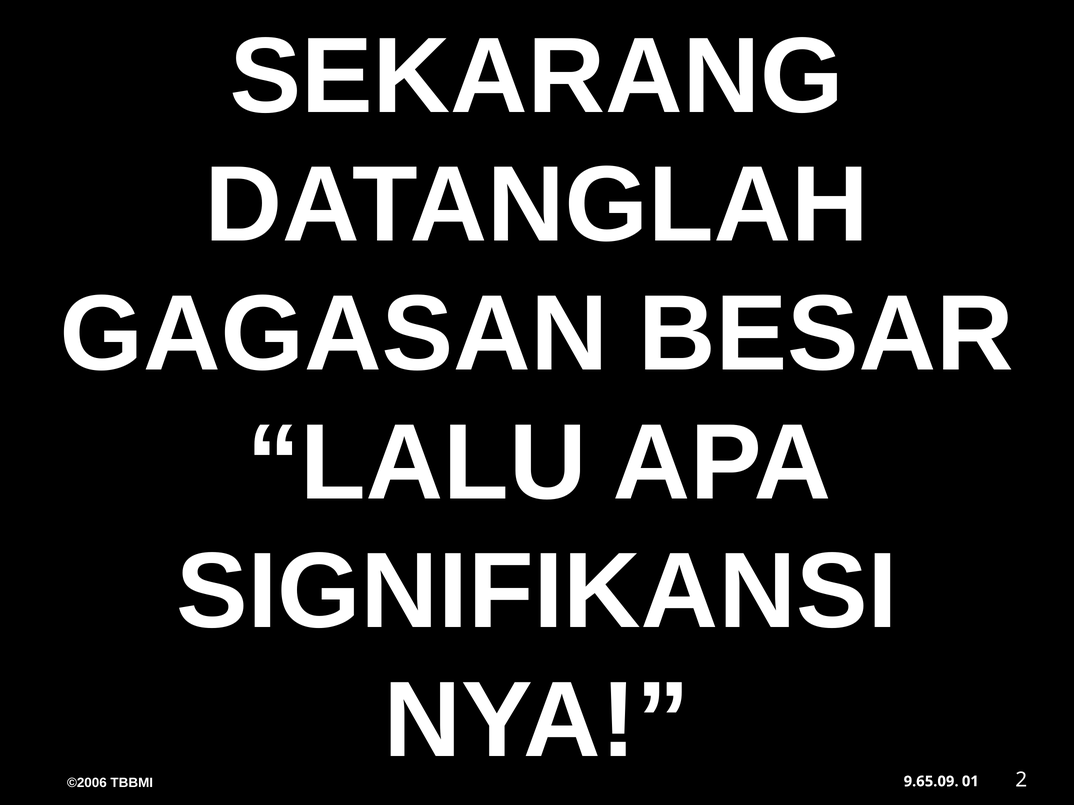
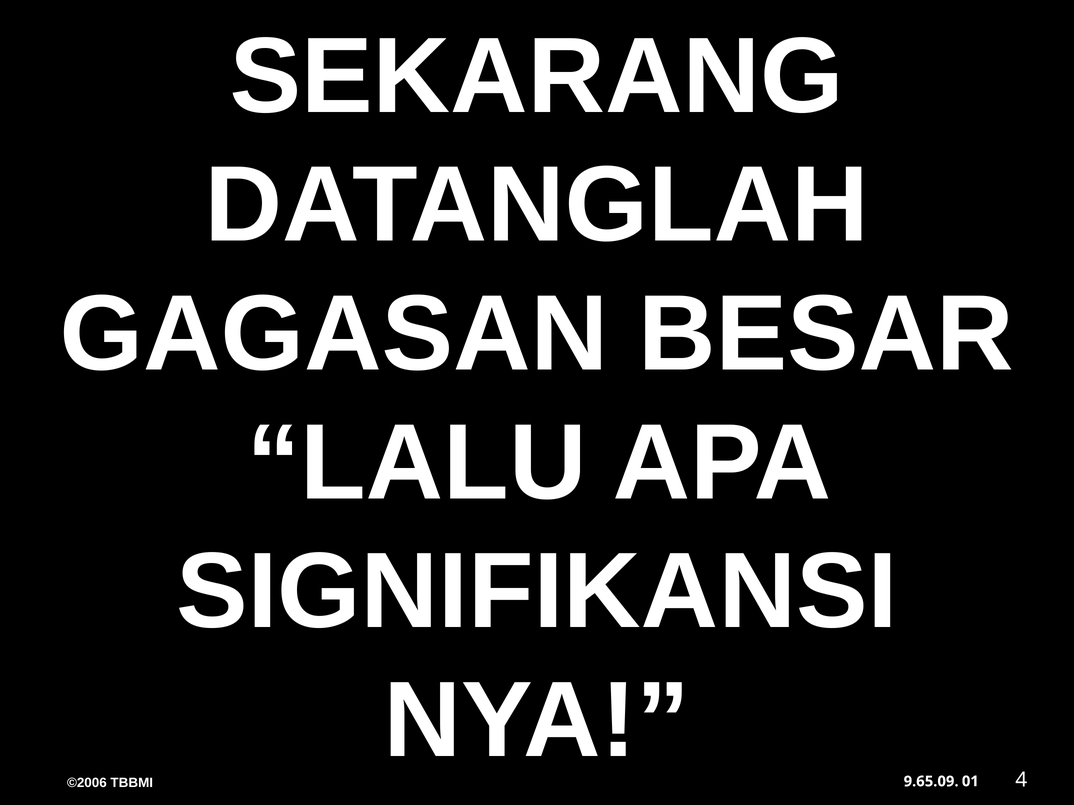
2: 2 -> 4 (1021, 780)
